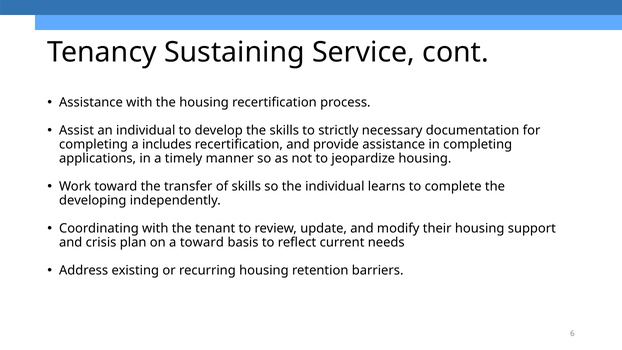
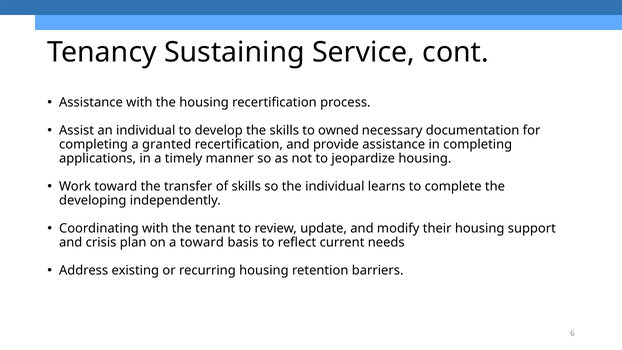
strictly: strictly -> owned (338, 130)
includes: includes -> granted (167, 144)
